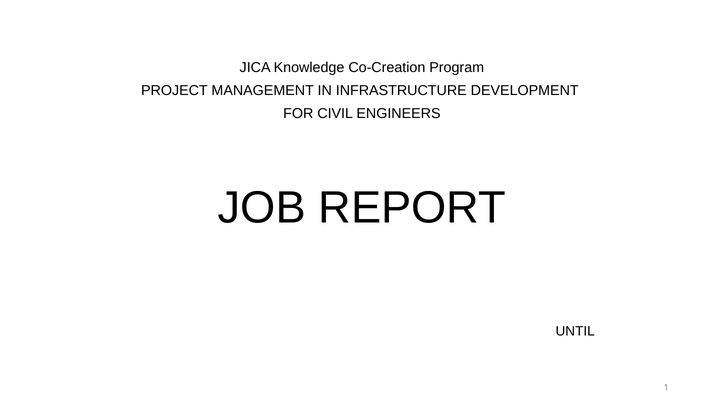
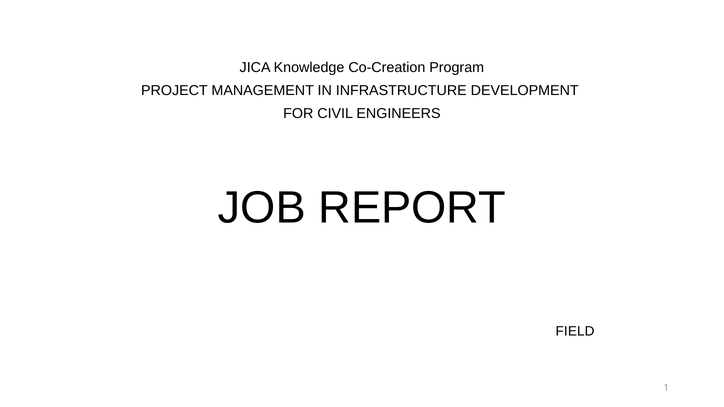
UNTIL: UNTIL -> FIELD (575, 331)
